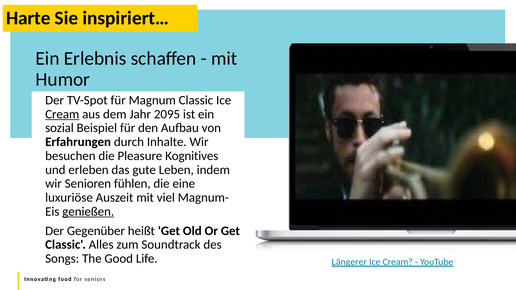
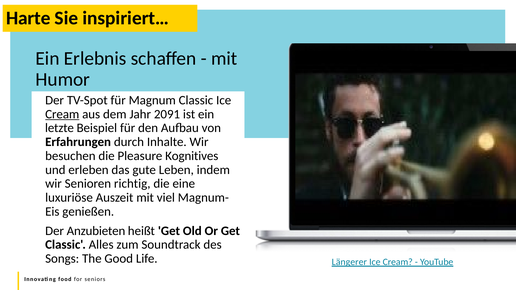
2095: 2095 -> 2091 (167, 114)
sozial: sozial -> letzte (59, 128)
fühlen: fühlen -> richtig (132, 184)
genießen underline: present -> none (88, 212)
Gegenüber: Gegenüber -> Anzubieten (96, 231)
